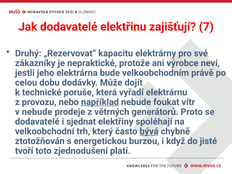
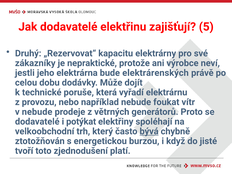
7: 7 -> 5 (206, 27)
velkoobchodním: velkoobchodním -> elektrárenských (155, 73)
například underline: present -> none (100, 102)
sjednat: sjednat -> potýkat (81, 122)
